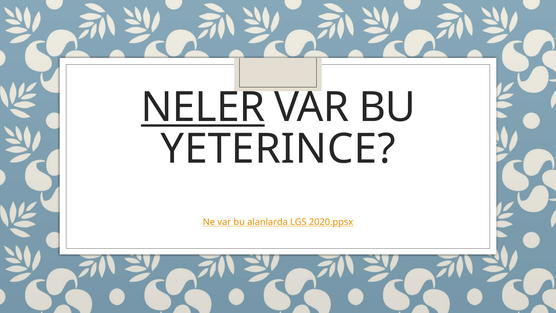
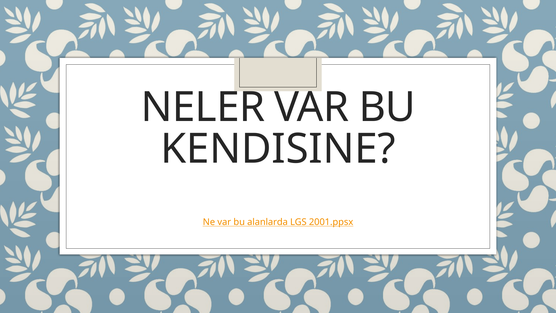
NELER underline: present -> none (203, 107)
YETERINCE: YETERINCE -> KENDISINE (278, 149)
2020.ppsx: 2020.ppsx -> 2001.ppsx (331, 222)
